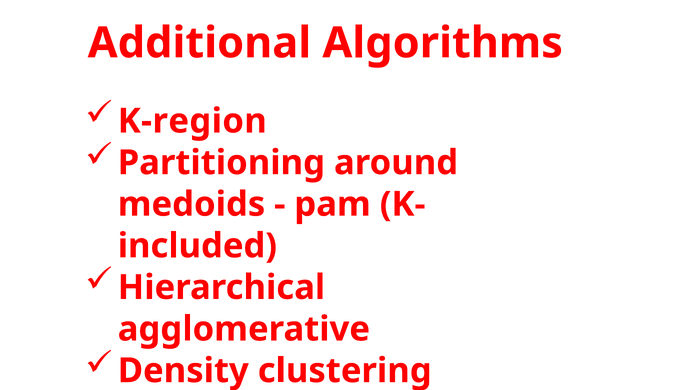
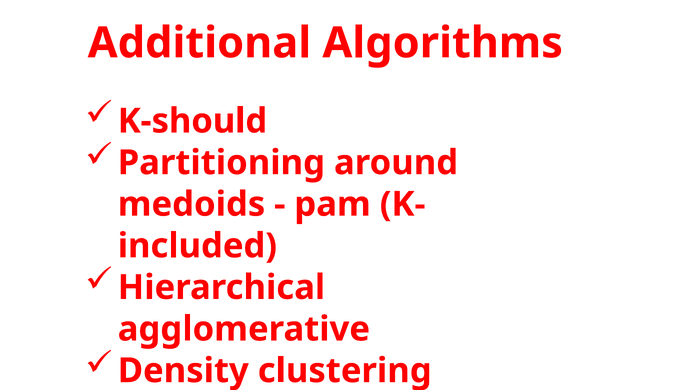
K-region: K-region -> K-should (193, 121)
